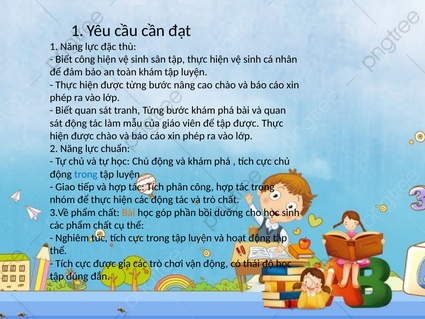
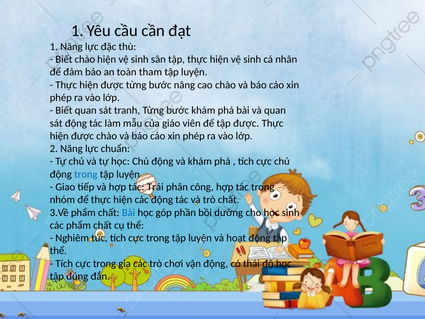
Biết công: công -> chào (85, 59)
toàn khám: khám -> tham (150, 72)
tác Tích: Tích -> Trái (155, 187)
Bài colour: orange -> blue (129, 212)
được: được -> trong (105, 263)
